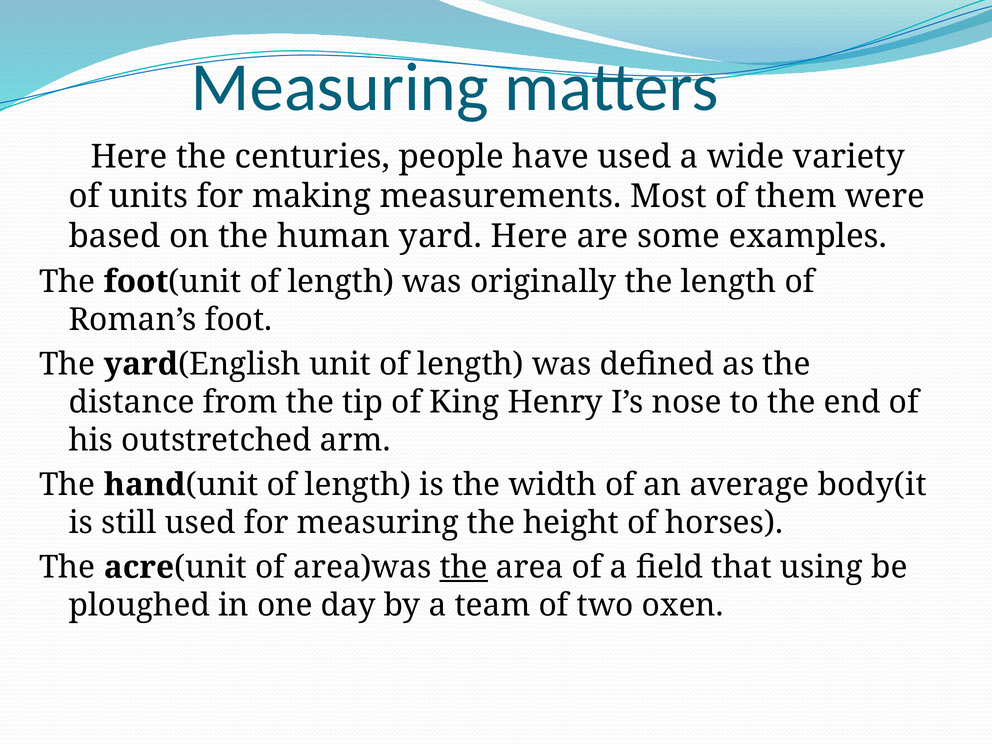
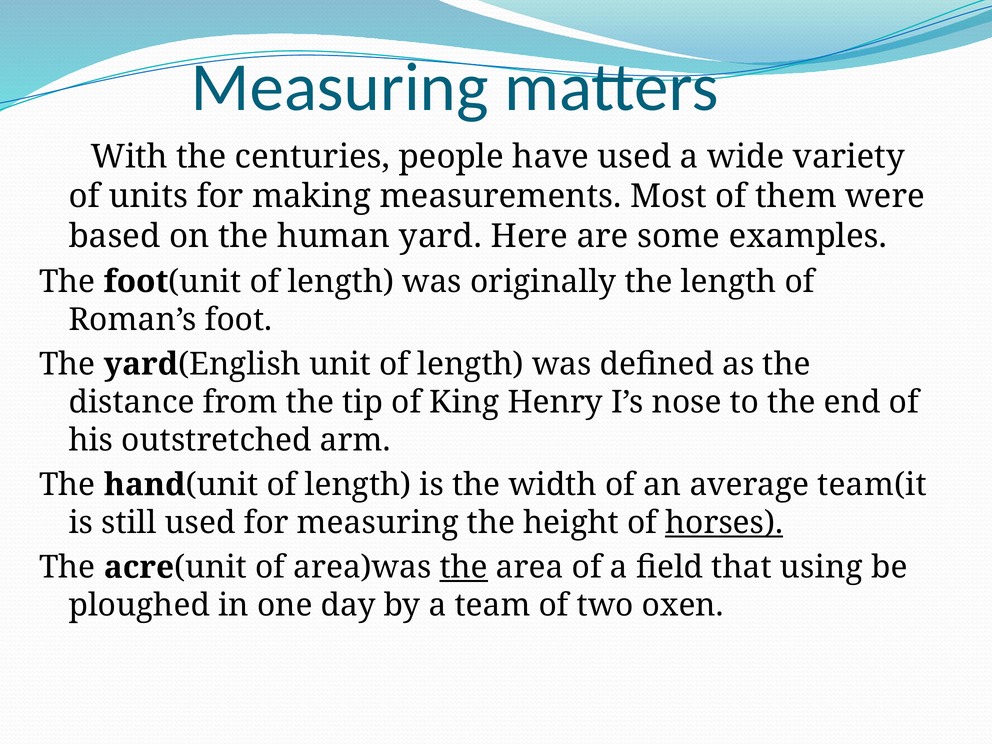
Here: Here -> With (129, 157)
body(it: body(it -> team(it (872, 485)
horses underline: none -> present (724, 523)
